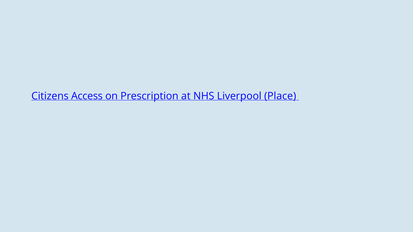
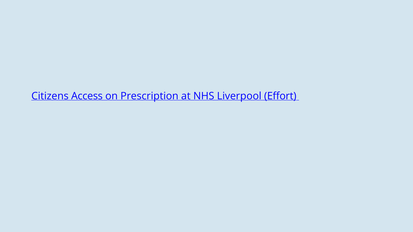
Place: Place -> Effort (280, 96)
